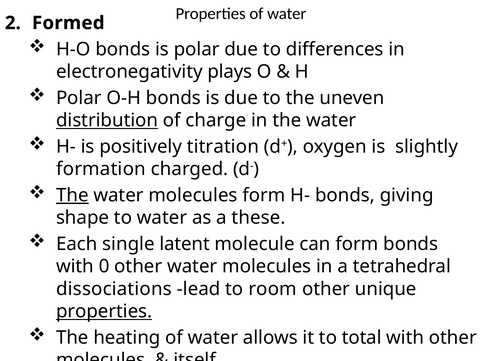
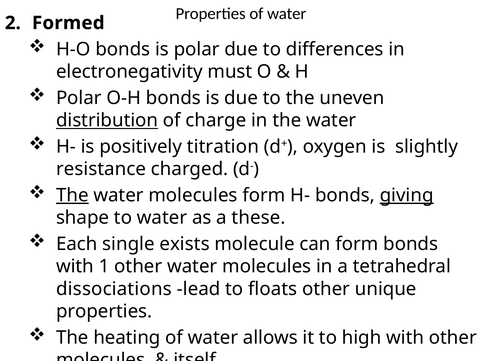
plays: plays -> must (230, 72)
formation: formation -> resistance (101, 169)
giving underline: none -> present (407, 196)
latent: latent -> exists (185, 244)
0: 0 -> 1 (104, 267)
room: room -> floats (273, 289)
properties underline: present -> none (104, 312)
total: total -> high (362, 338)
